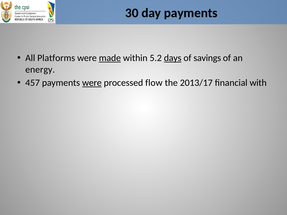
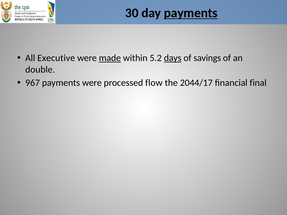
payments underline: none -> present (191, 13)
Platforms: Platforms -> Executive (56, 58)
energy: energy -> double (40, 70)
457: 457 -> 967 (33, 83)
were underline: present -> none (92, 83)
2013/17: 2013/17 -> 2044/17 (196, 83)
with: with -> final (258, 83)
